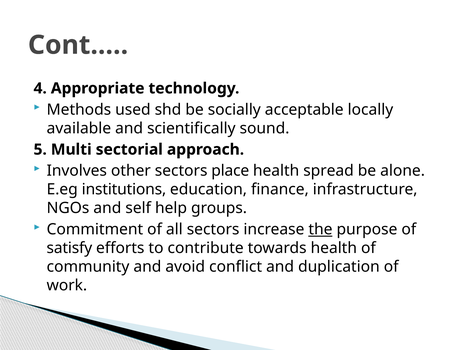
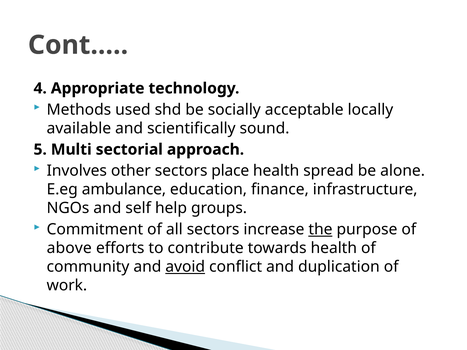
institutions: institutions -> ambulance (124, 190)
satisfy: satisfy -> above (69, 248)
avoid underline: none -> present (185, 267)
